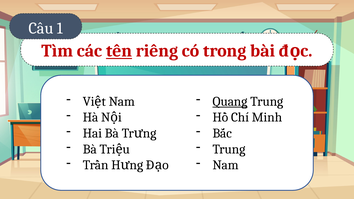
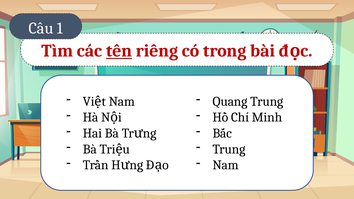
Quang underline: present -> none (230, 101)
